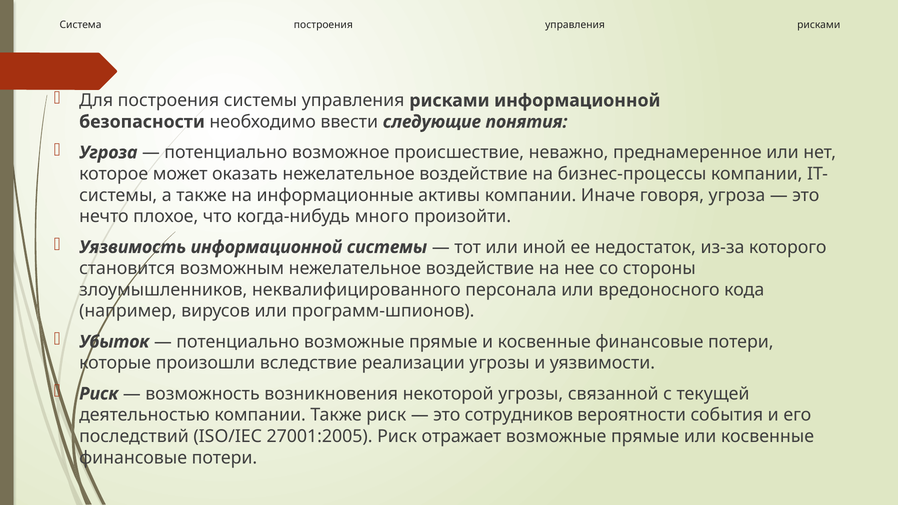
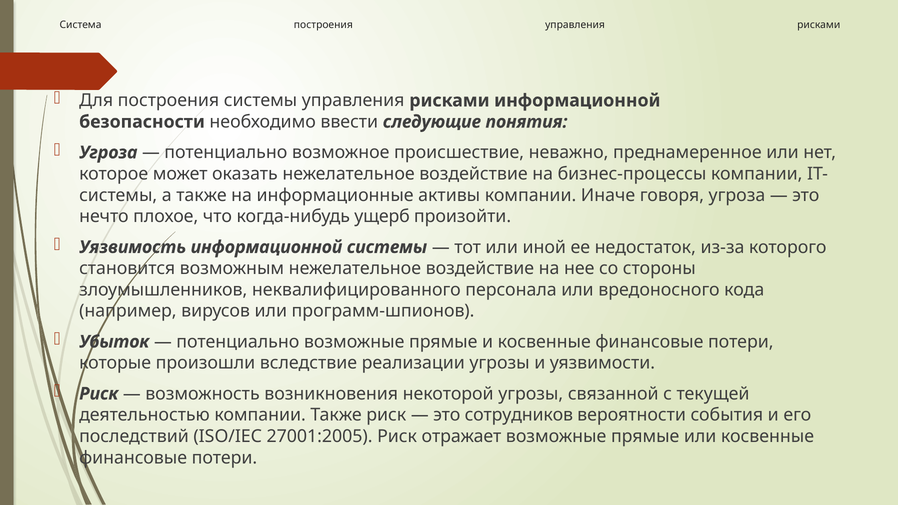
много: много -> ущерб (382, 217)
